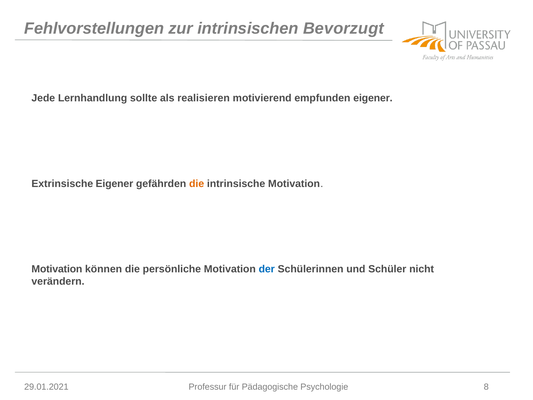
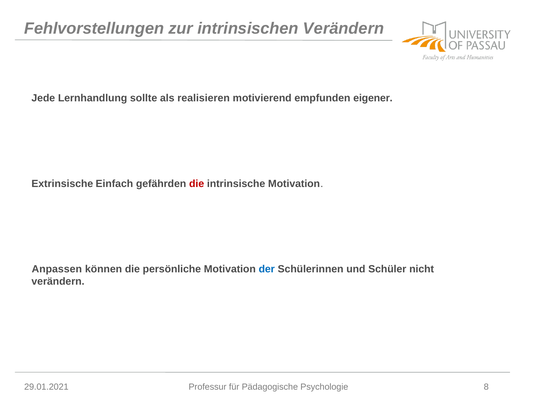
intrinsischen Bevorzugt: Bevorzugt -> Verändern (344, 28)
Extrinsische Eigener: Eigener -> Einfach (114, 183)
die colour: orange -> red (197, 183)
Motivation: Motivation -> Anpassen (57, 269)
